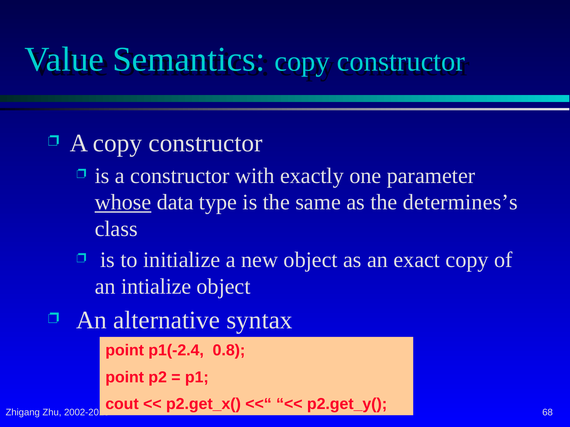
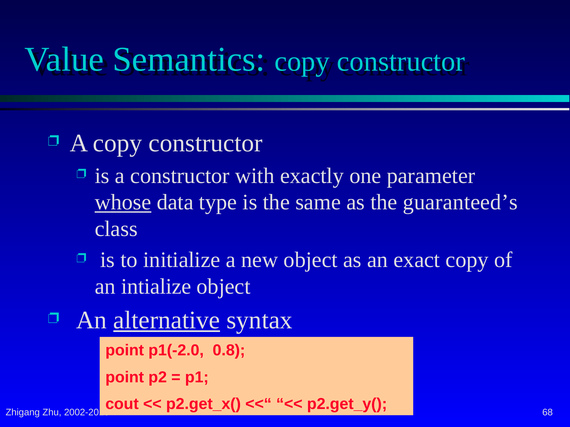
determines’s: determines’s -> guaranteed’s (460, 203)
alternative underline: none -> present (167, 321)
p1(-2.4: p1(-2.4 -> p1(-2.0 (176, 351)
